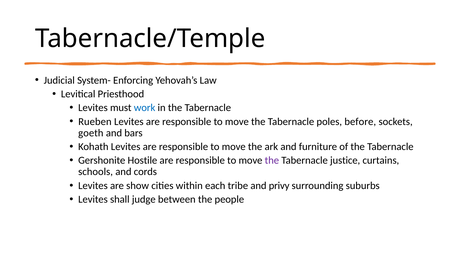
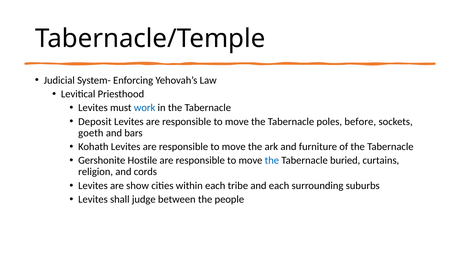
Rueben: Rueben -> Deposit (95, 121)
the colour: purple -> blue (272, 160)
justice: justice -> buried (345, 160)
schools: schools -> religion (96, 172)
and privy: privy -> each (279, 185)
